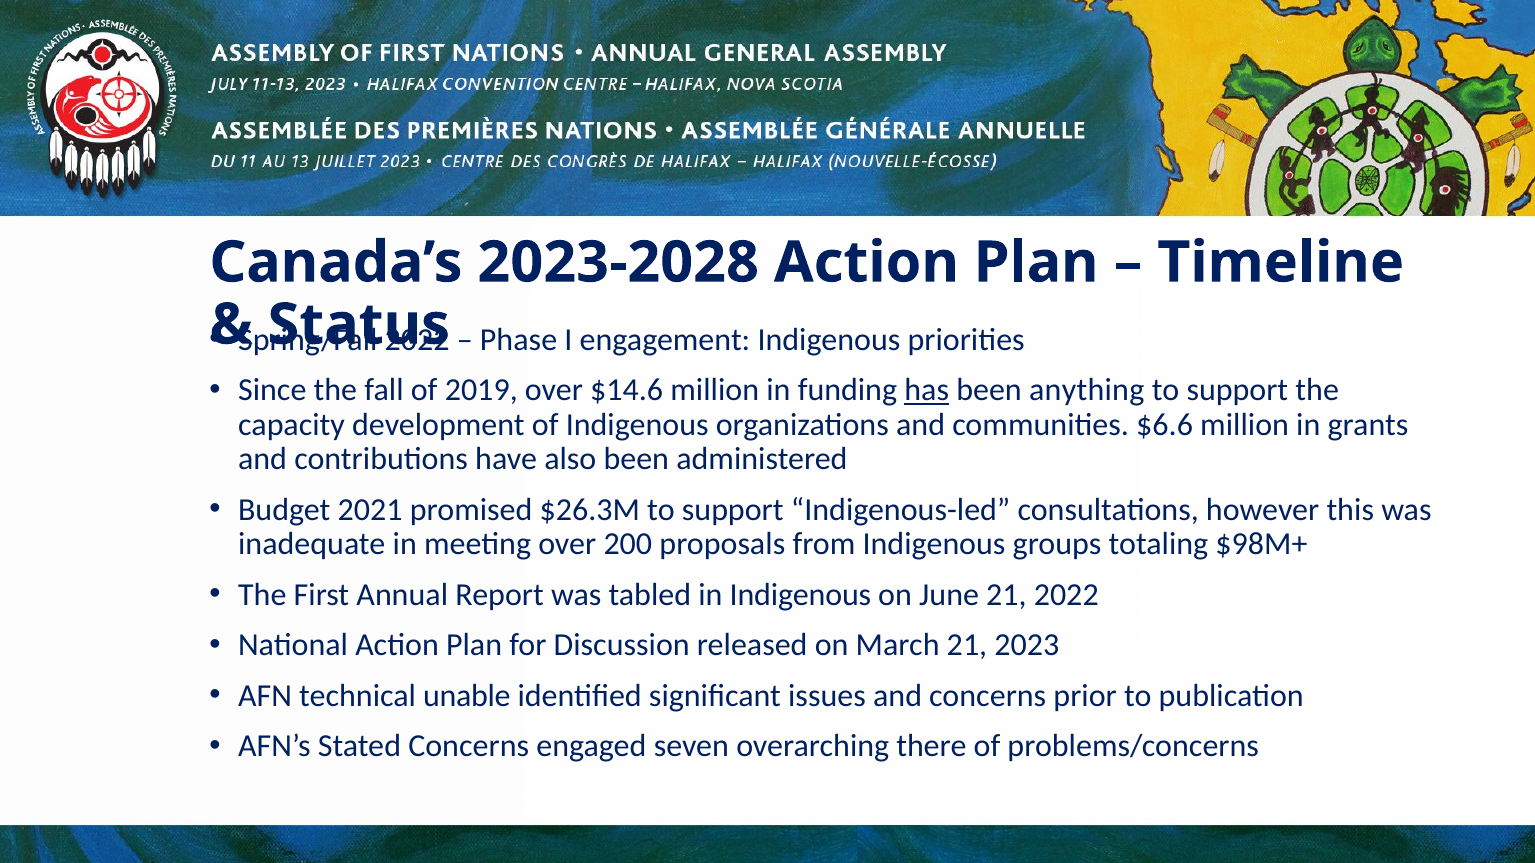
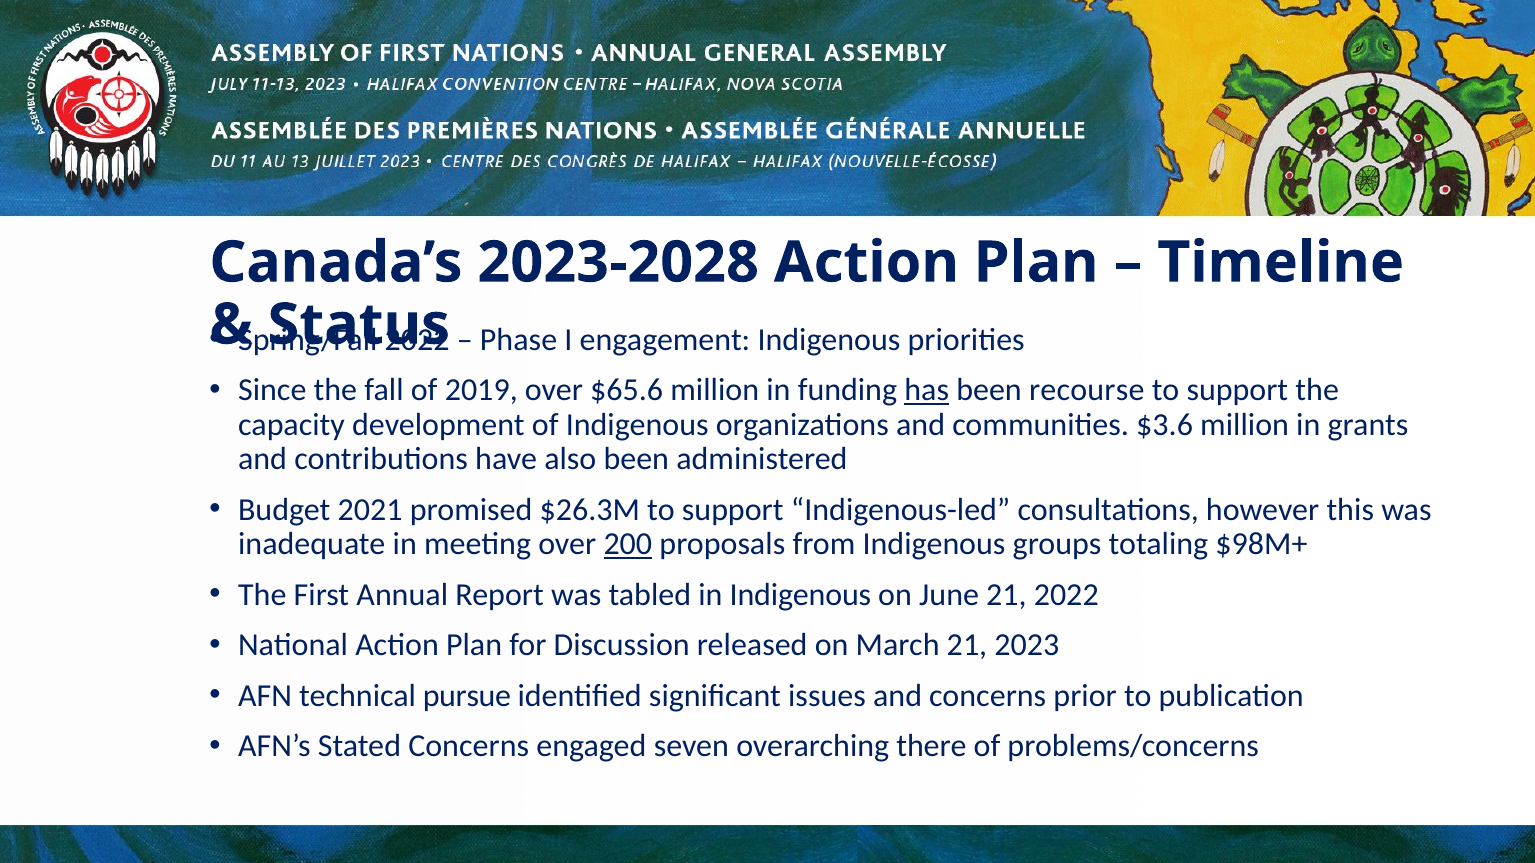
$14.6: $14.6 -> $65.6 (627, 390)
anything: anything -> recourse (1087, 390)
$6.6: $6.6 -> $3.6 (1165, 425)
200 underline: none -> present (628, 544)
unable: unable -> pursue (467, 696)
